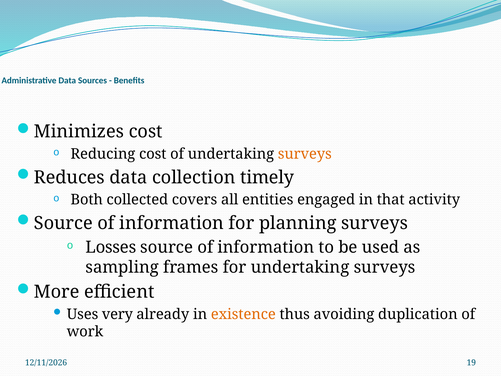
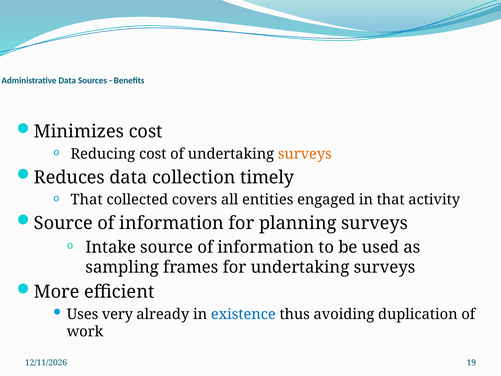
Both: Both -> That (87, 200)
Losses: Losses -> Intake (111, 247)
existence colour: orange -> blue (243, 314)
